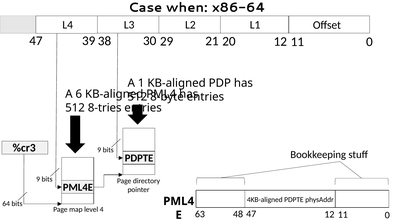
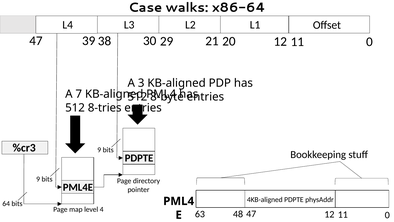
when: when -> walks (187, 8)
1: 1 -> 3 (141, 83)
6: 6 -> 7 (79, 94)
